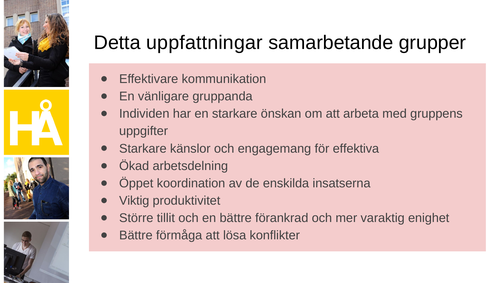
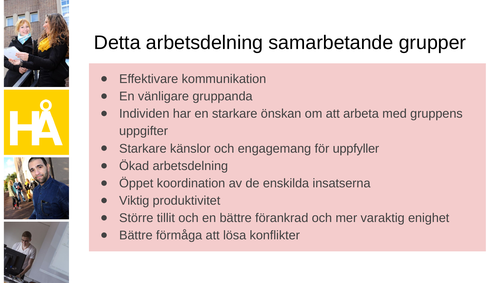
Detta uppfattningar: uppfattningar -> arbetsdelning (205, 43)
effektiva: effektiva -> uppfyller (356, 148)
